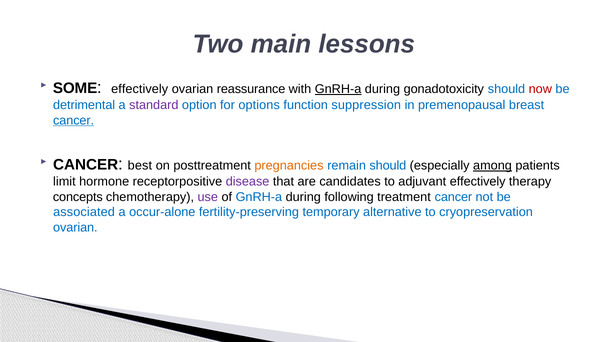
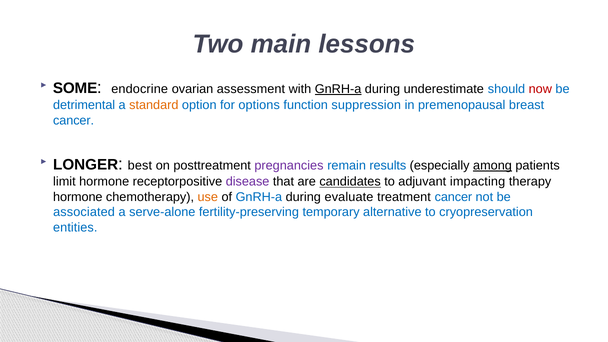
effectively: effectively -> endocrine (140, 89)
reassurance: reassurance -> assessment (251, 89)
gonadotoxicity: gonadotoxicity -> underestimate (444, 89)
standard colour: purple -> orange (154, 105)
cancer underline: present -> none (74, 120)
CANCER: CANCER -> LONGER (86, 165)
pregnancies colour: orange -> purple (289, 166)
remain should: should -> results (388, 166)
candidates underline: none -> present (350, 182)
adjuvant effectively: effectively -> impacting (478, 182)
concepts: concepts -> hormone (78, 197)
use colour: purple -> orange (208, 197)
following: following -> evaluate (349, 197)
occur-alone: occur-alone -> serve-alone (162, 212)
ovarian: ovarian -> entities (75, 227)
